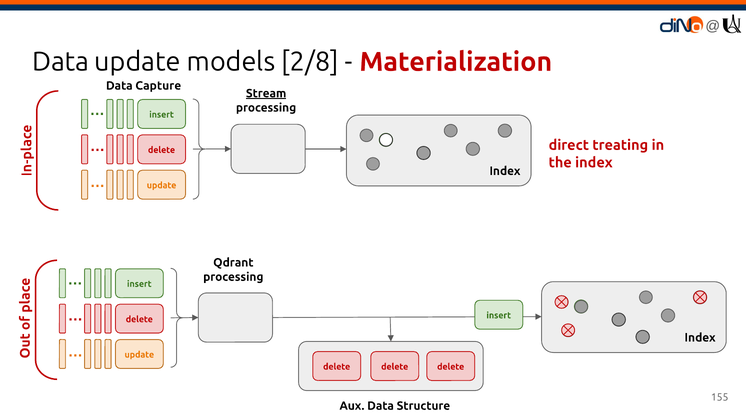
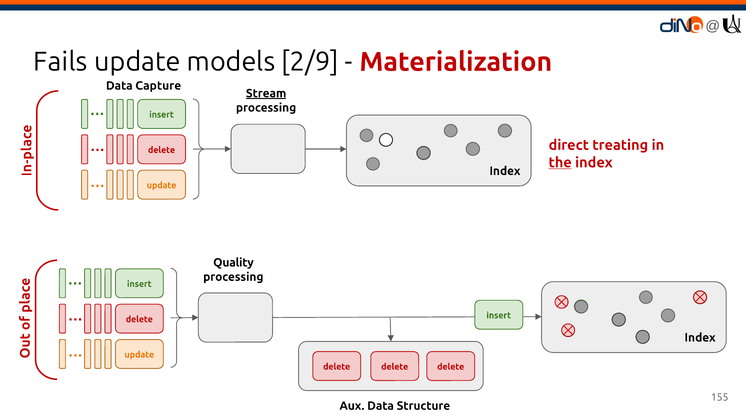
Data: Data -> Fails (60, 62)
2/8: 2/8 -> 2/9 (310, 62)
the underline: none -> present (560, 162)
Qdrant: Qdrant -> Quality (233, 262)
